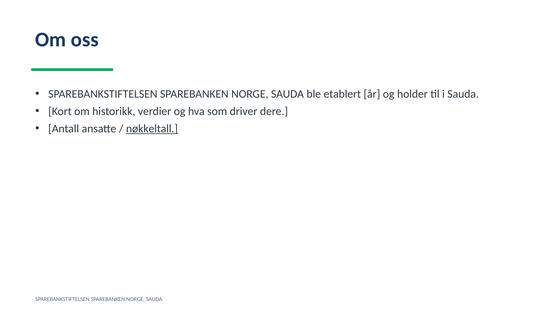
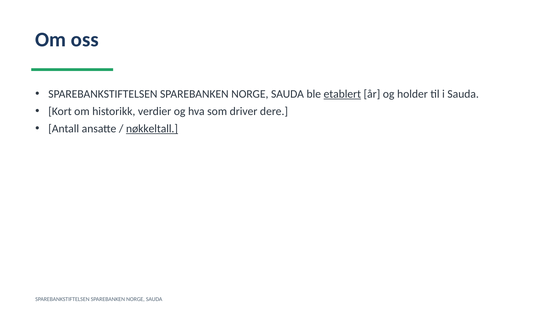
etablert underline: none -> present (342, 94)
